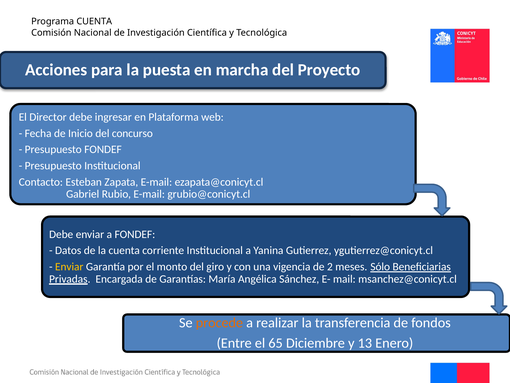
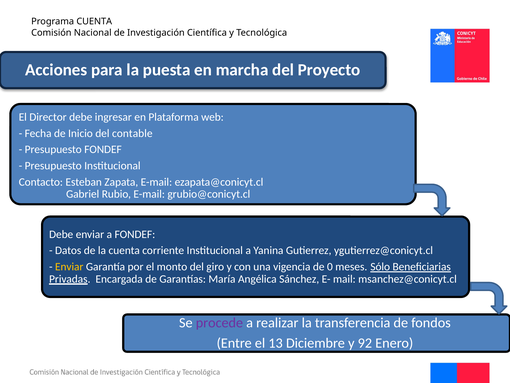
concurso: concurso -> contable (132, 133)
2: 2 -> 0 (330, 266)
procede colour: orange -> purple (219, 322)
65: 65 -> 13 (276, 343)
13: 13 -> 92 (365, 343)
